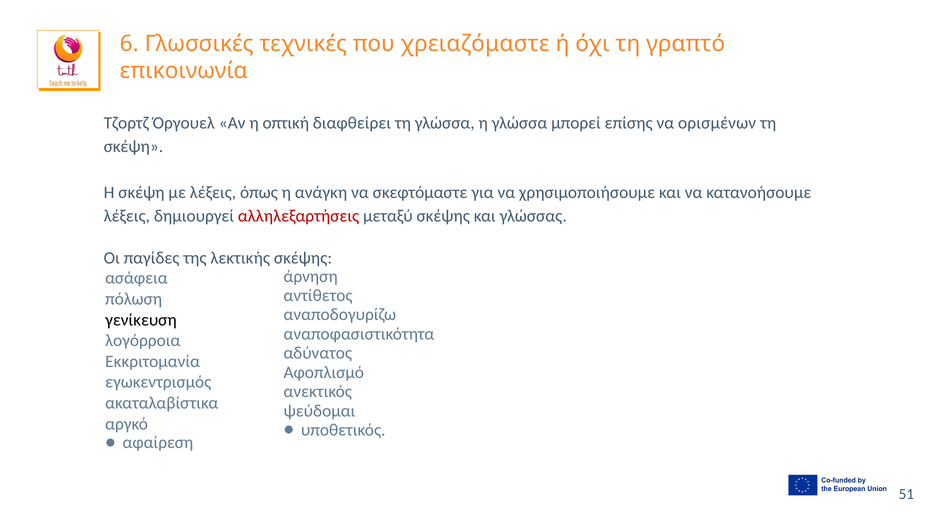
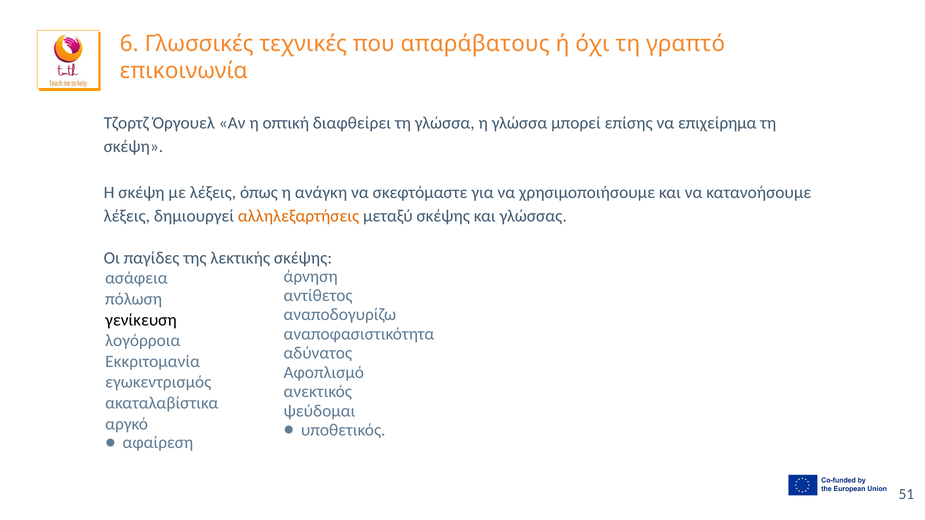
χρειαζόμαστε: χρειαζόμαστε -> απαράβατους (475, 44)
ορισμένων: ορισμένων -> επιχείρημα (717, 123)
αλληλεξαρτήσεις colour: red -> orange (299, 216)
